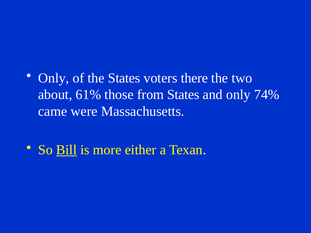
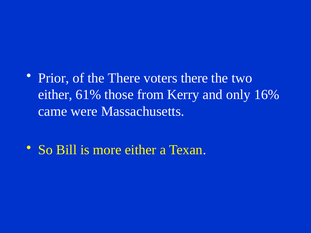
Only: Only -> Prior (54, 78)
the States: States -> There (124, 78)
about: about -> either (55, 95)
from States: States -> Kerry (183, 95)
74%: 74% -> 16% (267, 95)
Bill underline: present -> none (66, 150)
